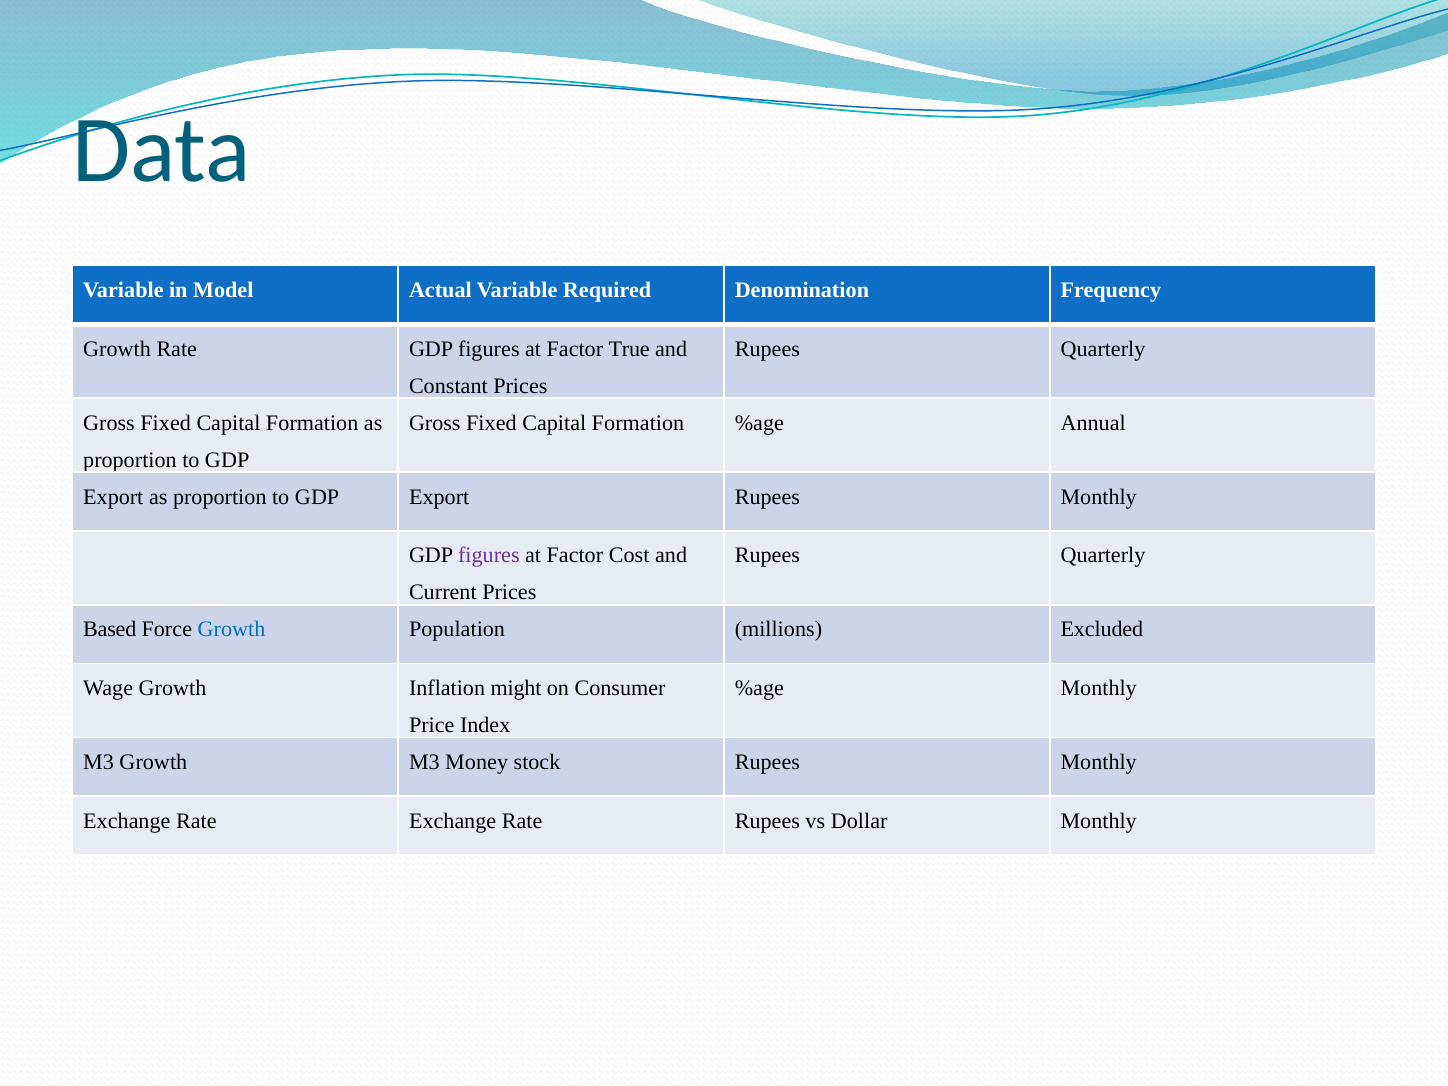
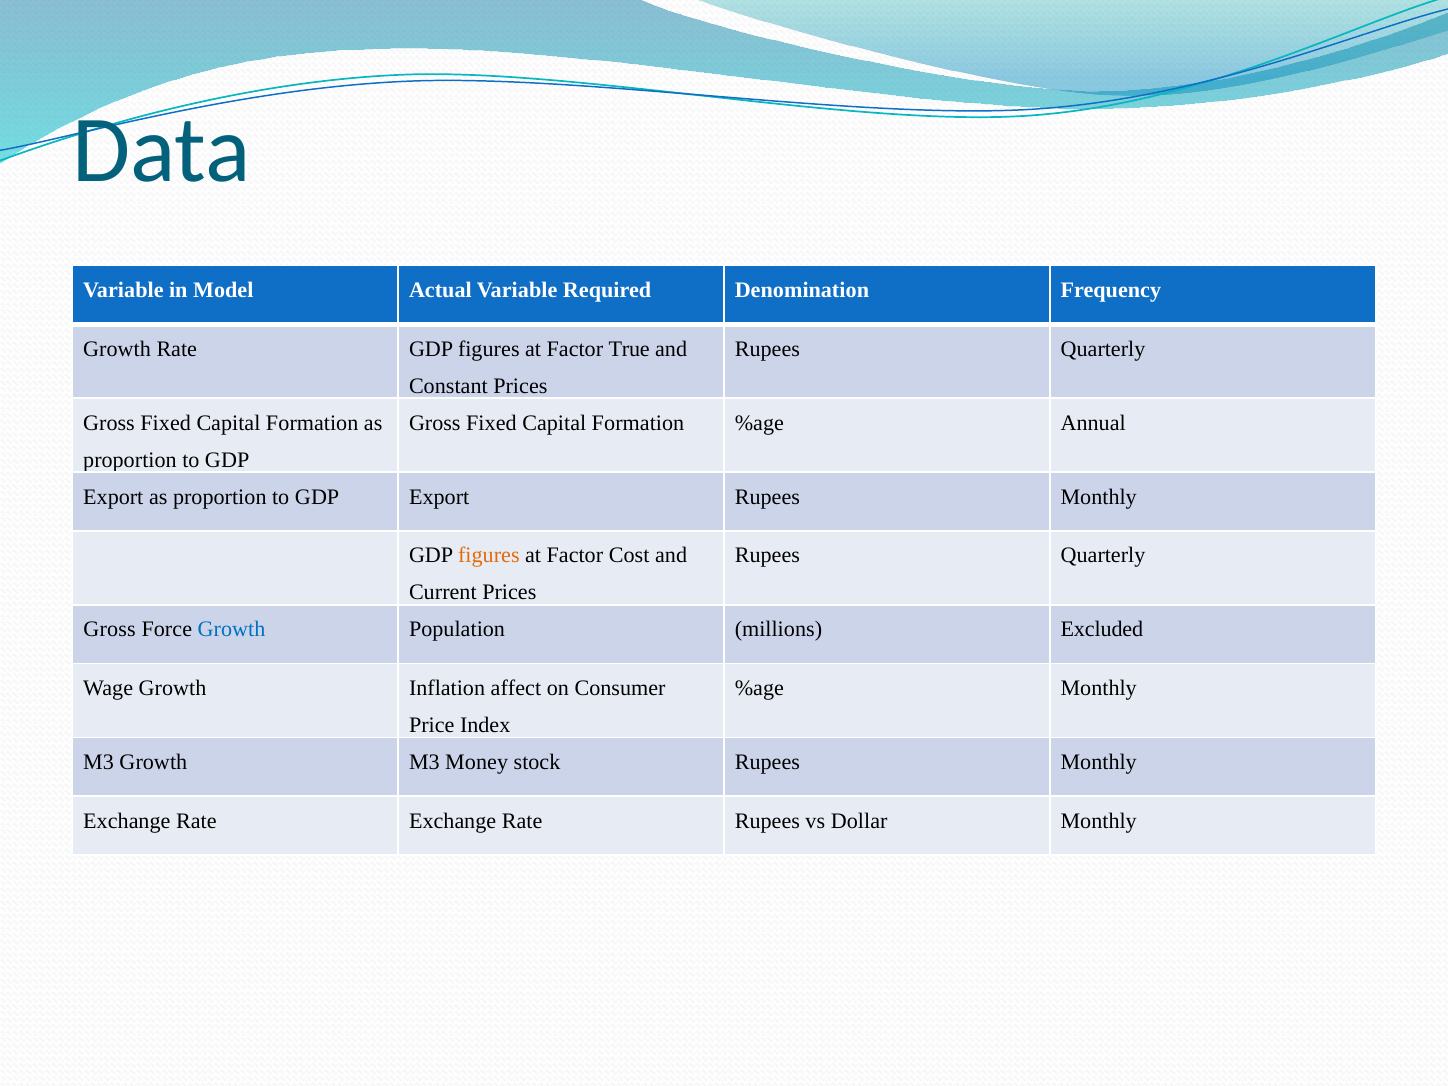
figures colour: purple -> orange (489, 556)
Based: Based -> Gross (110, 630)
might: might -> affect (516, 688)
